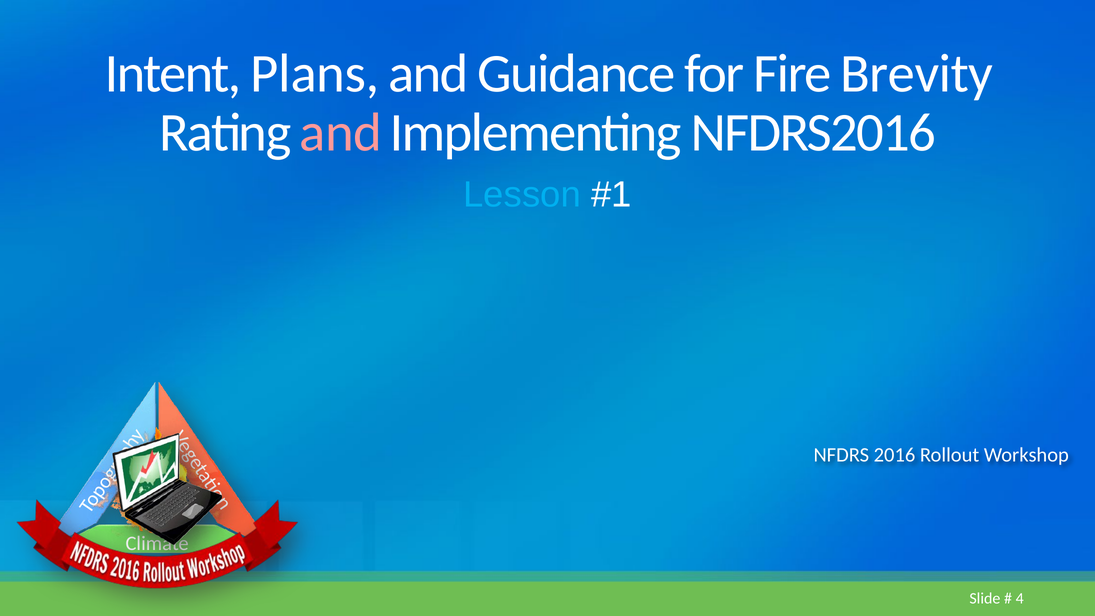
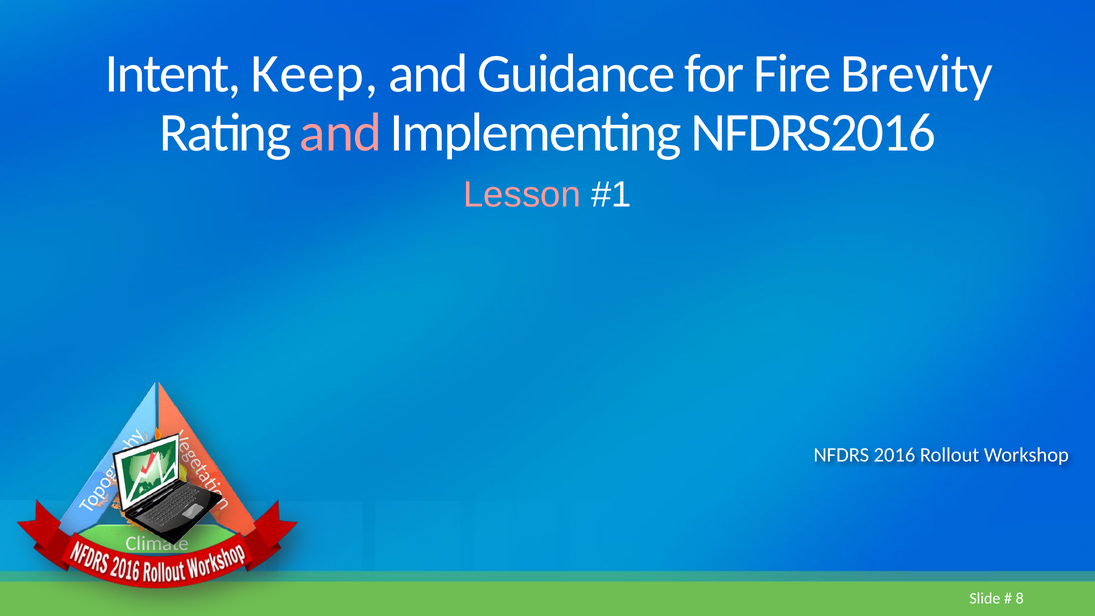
Plans: Plans -> Keep (314, 74)
Lesson colour: light blue -> pink (522, 195)
4: 4 -> 8 (1020, 599)
